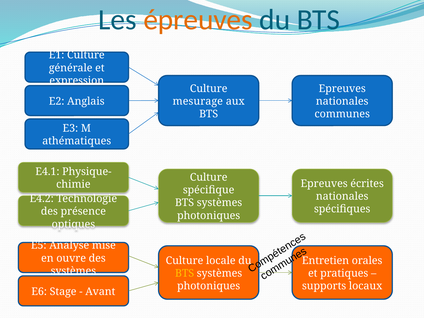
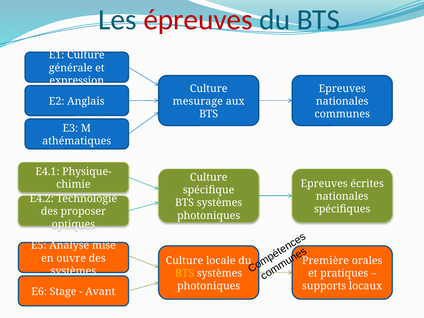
épreuves colour: orange -> red (198, 20)
présence: présence -> proposer (83, 211)
Entretien: Entretien -> Première (325, 261)
